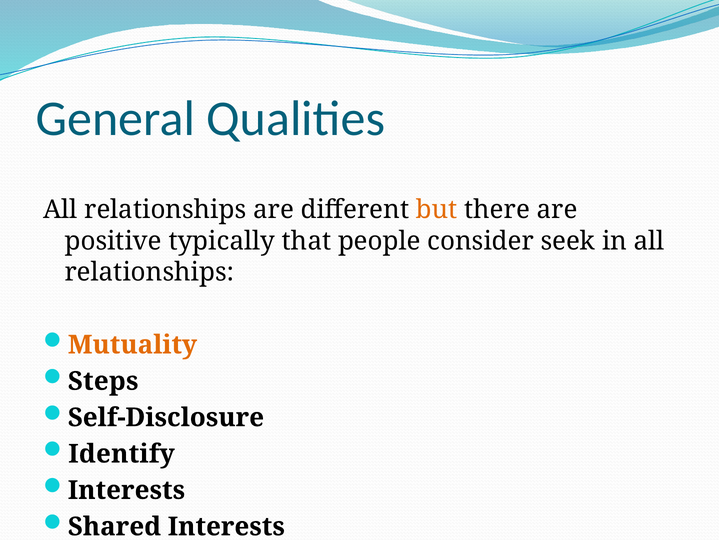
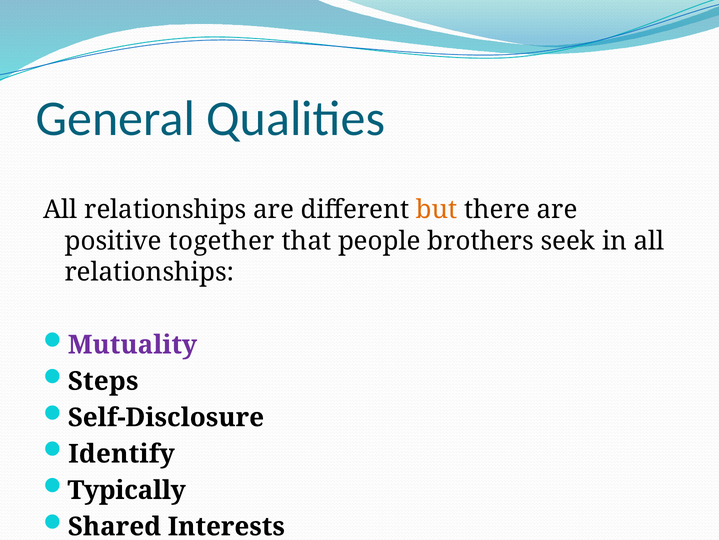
typically: typically -> together (222, 241)
consider: consider -> brothers (481, 241)
Mutuality colour: orange -> purple (132, 344)
Interests: Interests -> Typically (127, 490)
